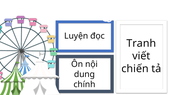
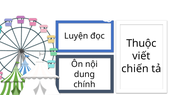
Tranh: Tranh -> Thuộc (141, 43)
